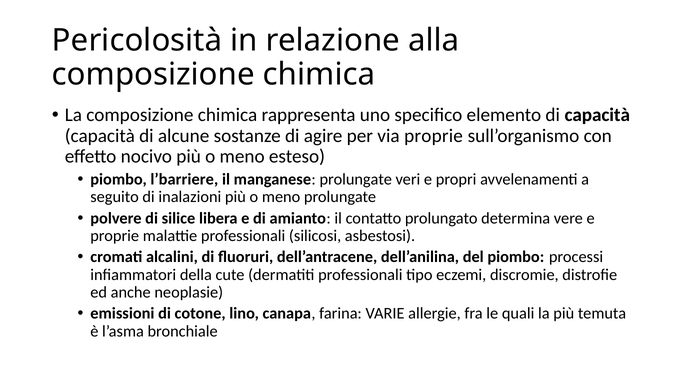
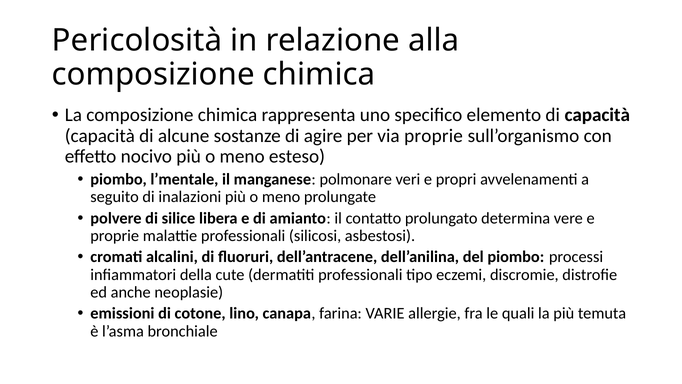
l’barriere: l’barriere -> l’mentale (184, 179)
manganese prolungate: prolungate -> polmonare (356, 179)
